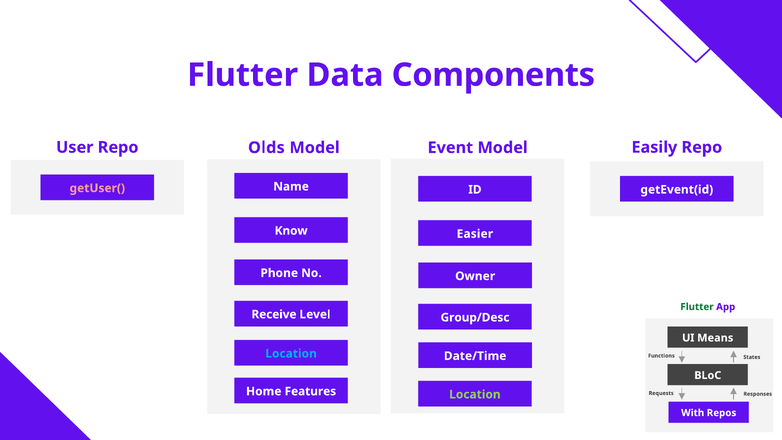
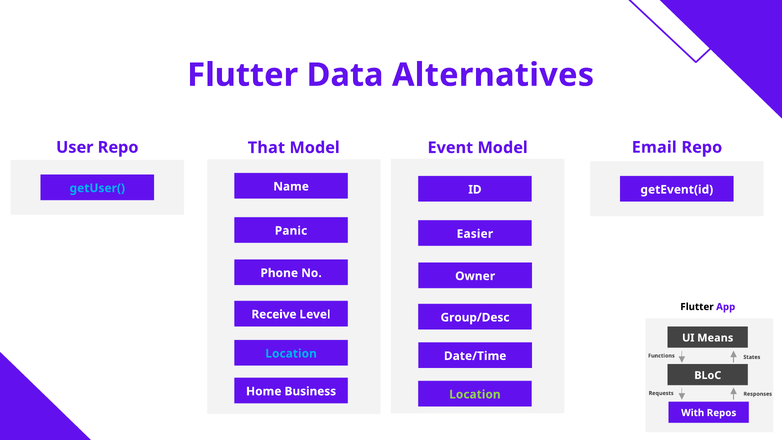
Components: Components -> Alternatives (493, 75)
Easily: Easily -> Email (654, 147)
Olds: Olds -> That (266, 148)
getUser( colour: pink -> light blue (97, 188)
Know: Know -> Panic (291, 231)
Flutter colour: green -> black (697, 307)
Features: Features -> Business (310, 391)
